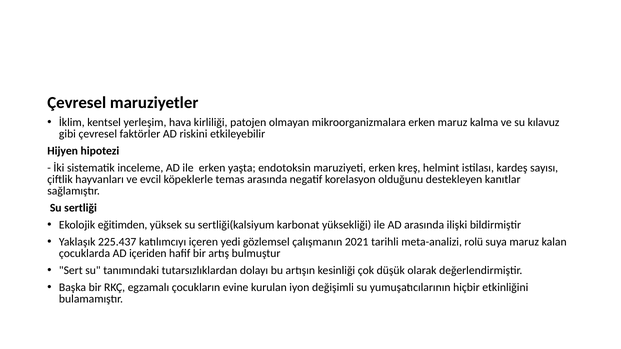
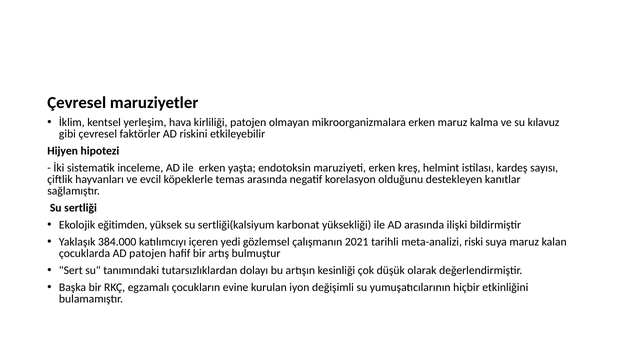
225.437: 225.437 -> 384.000 (117, 242)
rolü: rolü -> riski (474, 242)
AD içeriden: içeriden -> patojen (148, 254)
